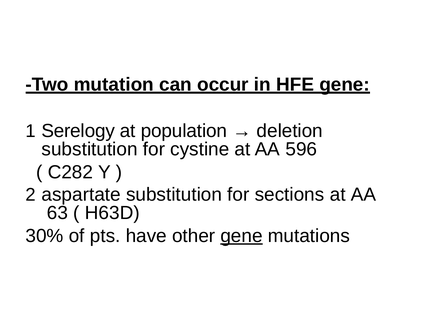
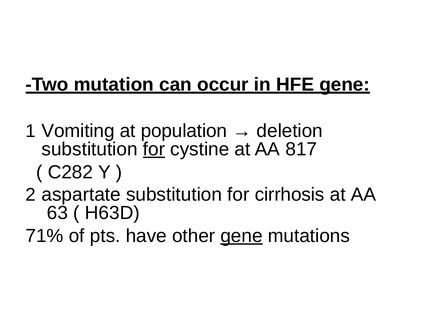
Serelogy: Serelogy -> Vomiting (78, 131)
for underline: none -> present (154, 149)
596: 596 -> 817 (301, 149)
sections: sections -> cirrhosis (290, 195)
30%: 30% -> 71% (45, 236)
